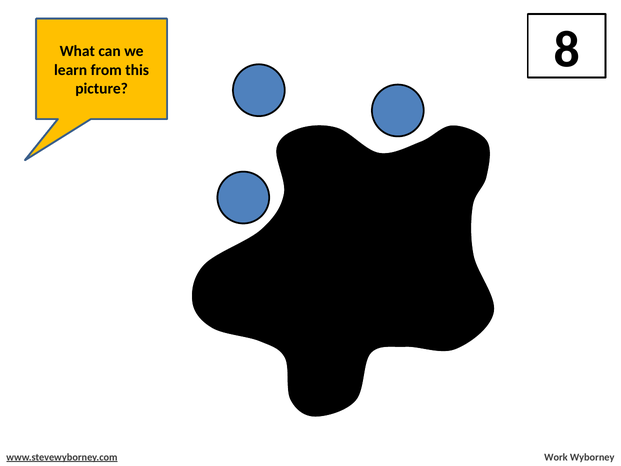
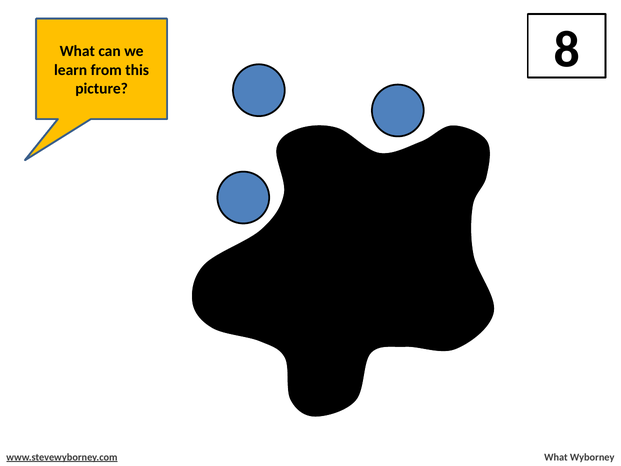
Work: Work -> What (556, 457)
